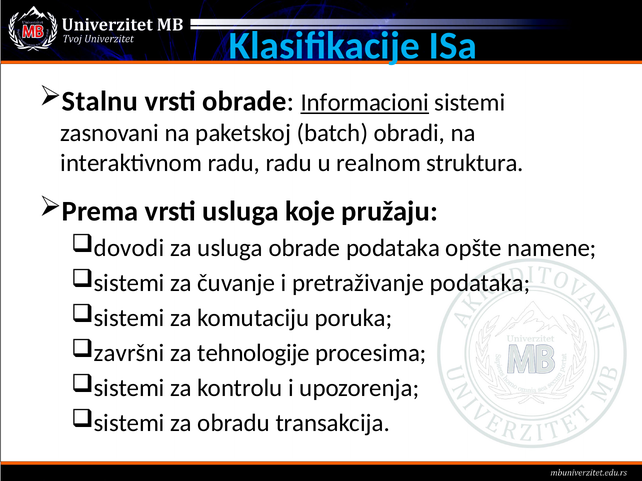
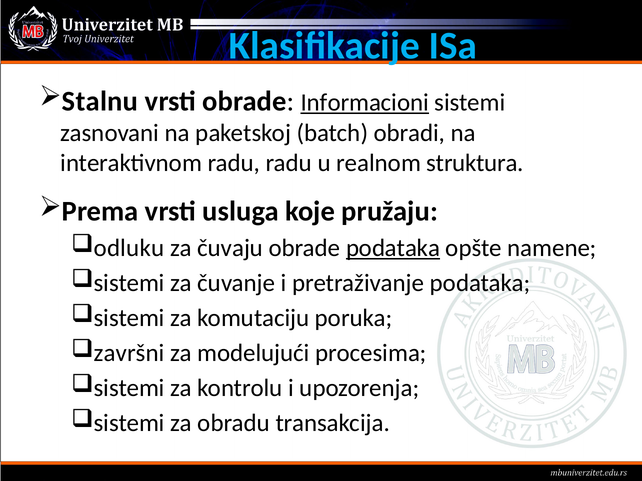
dovodi: dovodi -> odluku (129, 248)
za usluga: usluga -> čuvaju (230, 248)
podataka underline: none -> present (393, 248)
tehnologije: tehnologije -> modelujući (254, 353)
